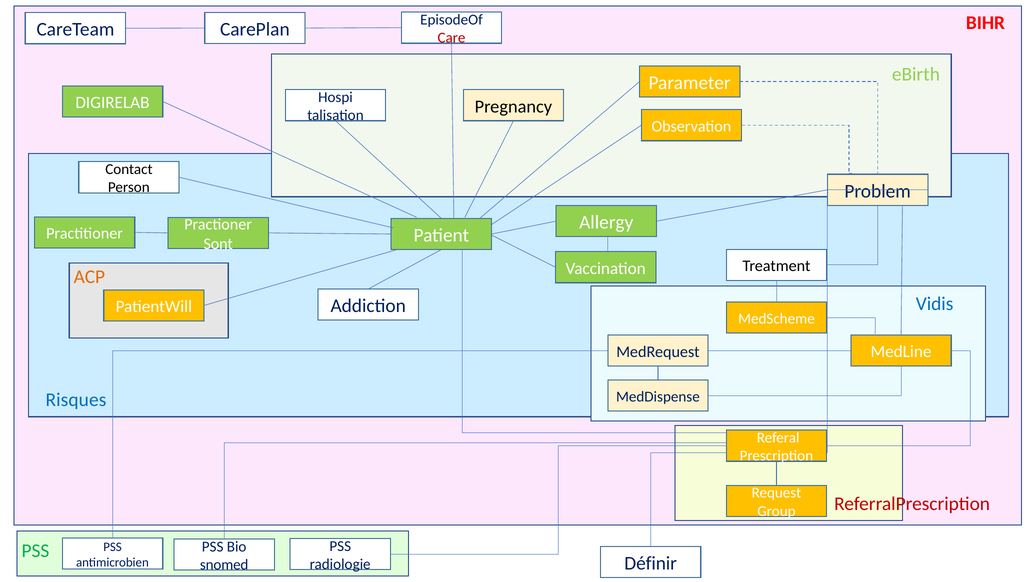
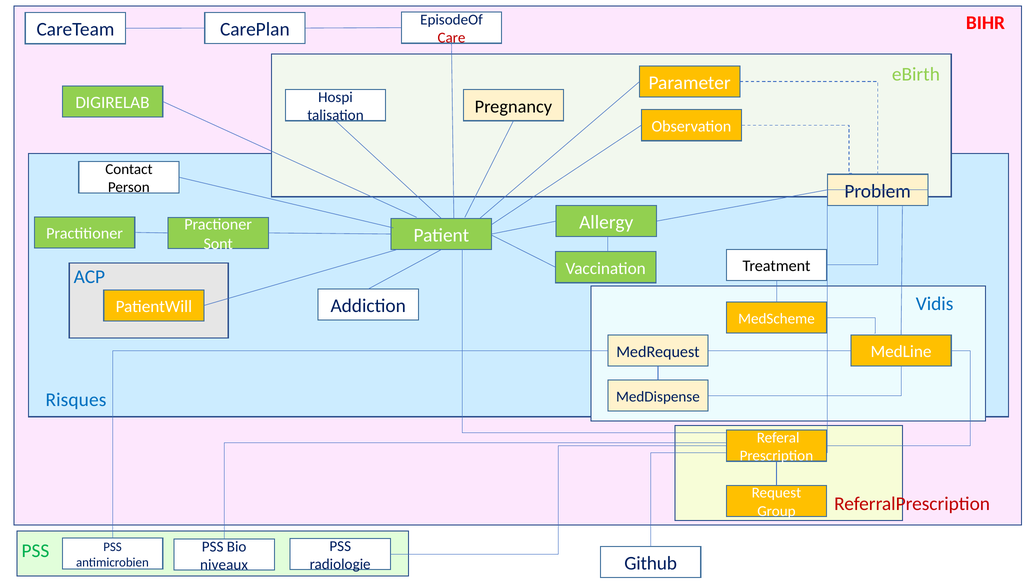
ACP colour: orange -> blue (89, 276)
Définir: Définir -> Github (651, 563)
snomed: snomed -> niveaux (224, 564)
